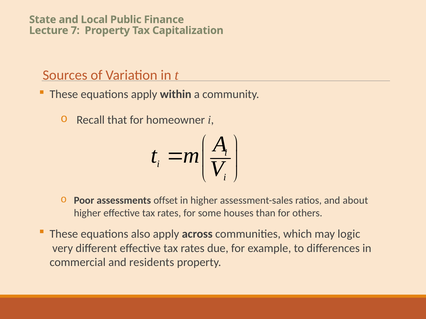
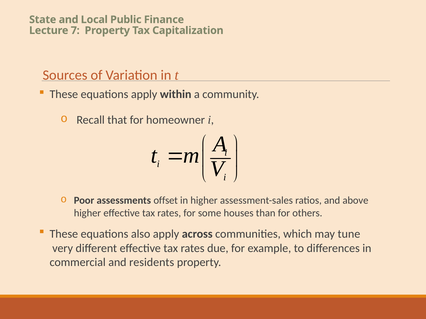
about: about -> above (355, 201)
logic: logic -> tune (349, 234)
